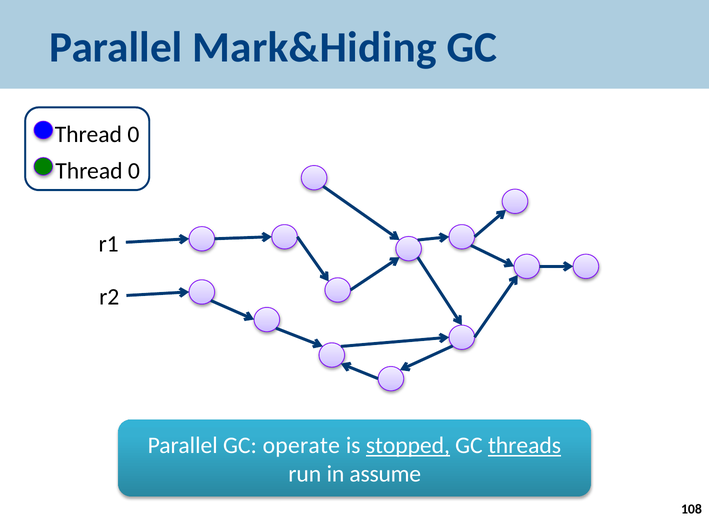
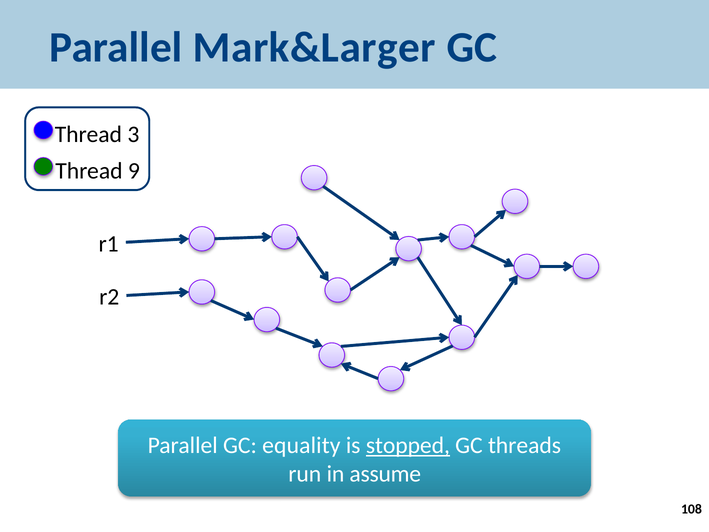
Mark&Hiding: Mark&Hiding -> Mark&Larger (314, 47)
0: 0 -> 3 (133, 134)
0: 0 -> 9 (134, 171)
operate: operate -> equality (301, 445)
threads underline: present -> none (525, 445)
